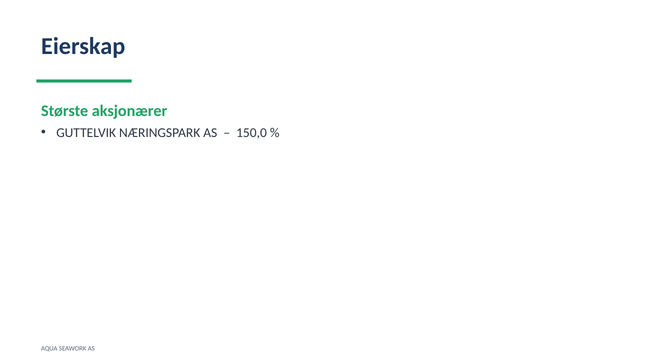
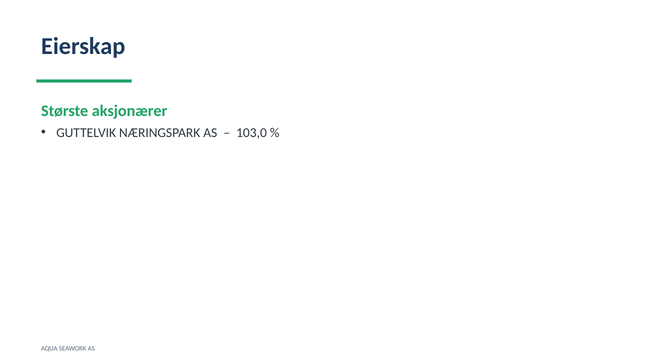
150,0: 150,0 -> 103,0 (251, 133)
